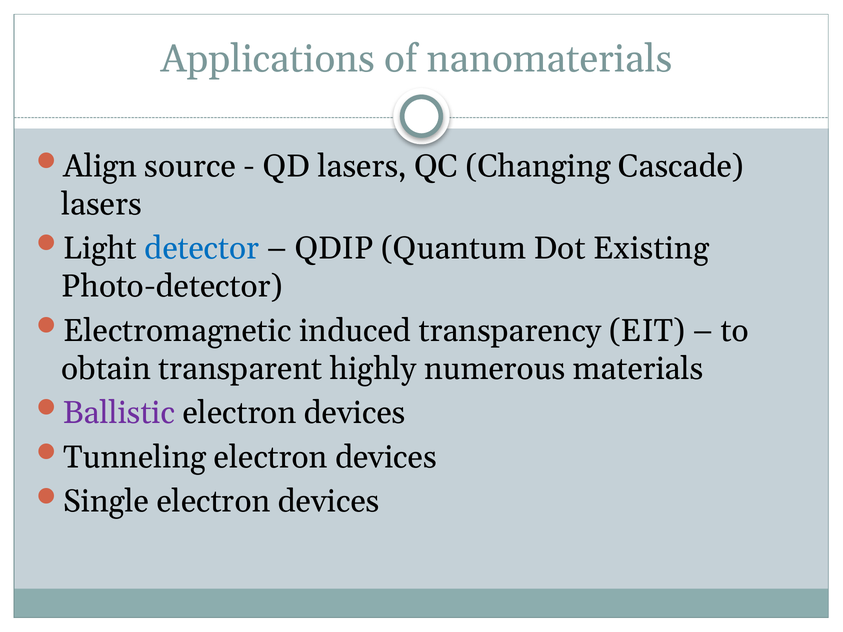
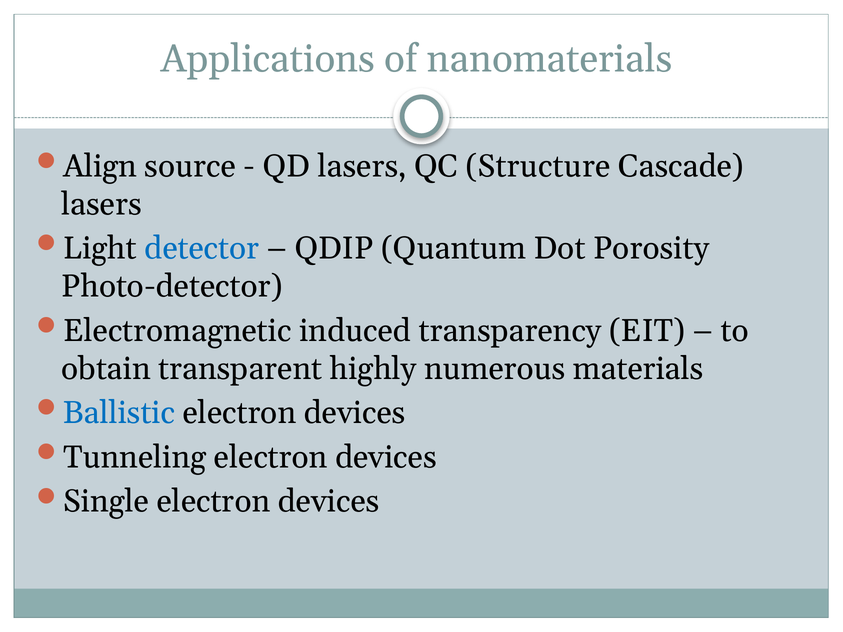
Changing: Changing -> Structure (538, 166)
Existing: Existing -> Porosity (651, 248)
Ballistic colour: purple -> blue (119, 413)
